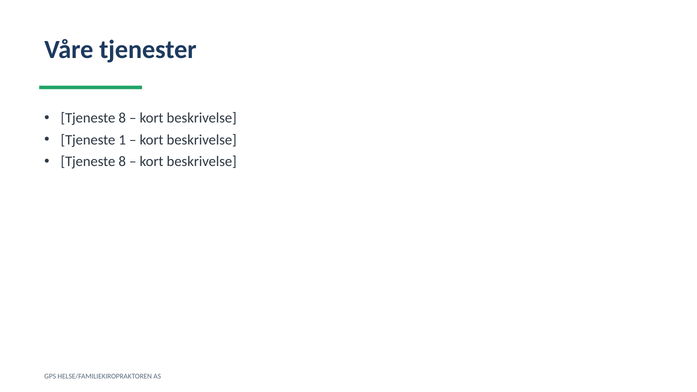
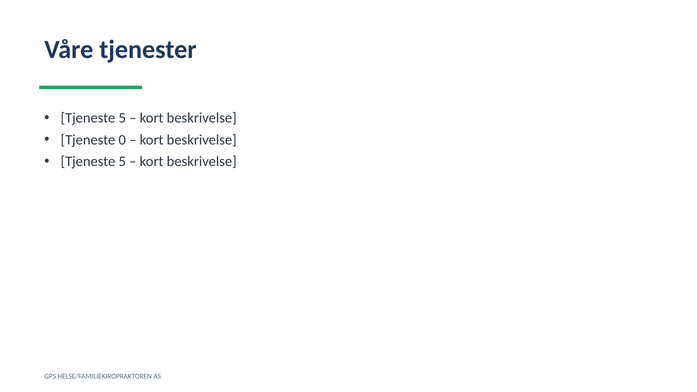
8: 8 -> 5 (122, 118)
1: 1 -> 0 (122, 140)
8: 8 -> 5 (122, 162)
